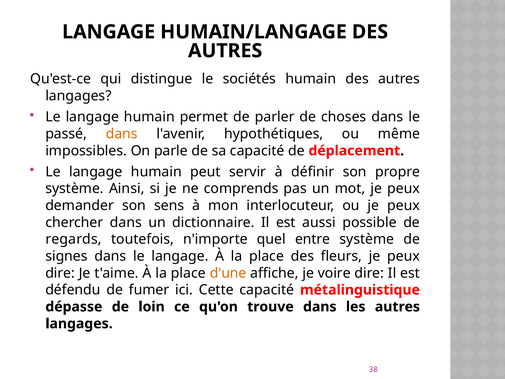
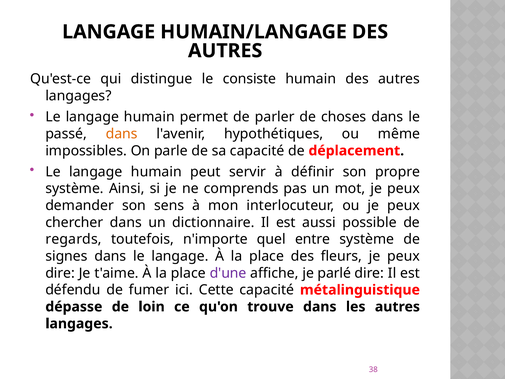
sociétés: sociétés -> consiste (249, 79)
d'une colour: orange -> purple (228, 273)
voire: voire -> parlé (334, 273)
